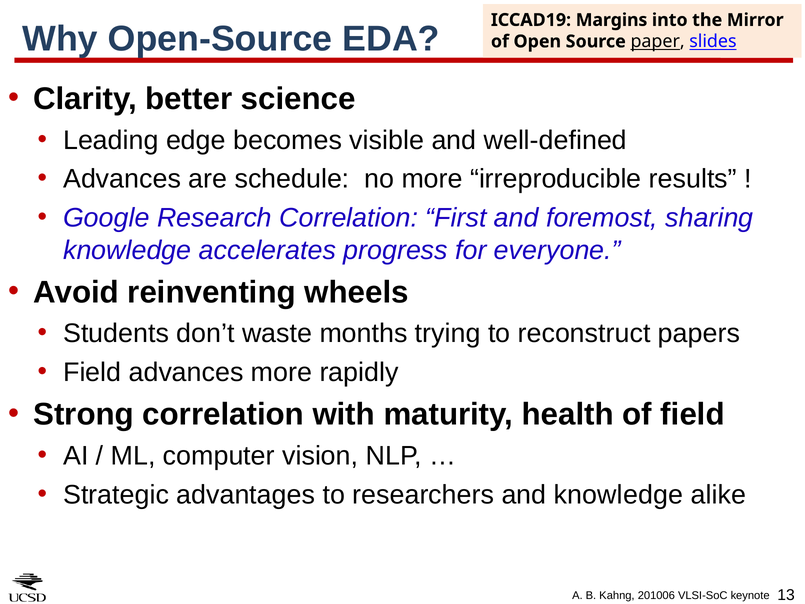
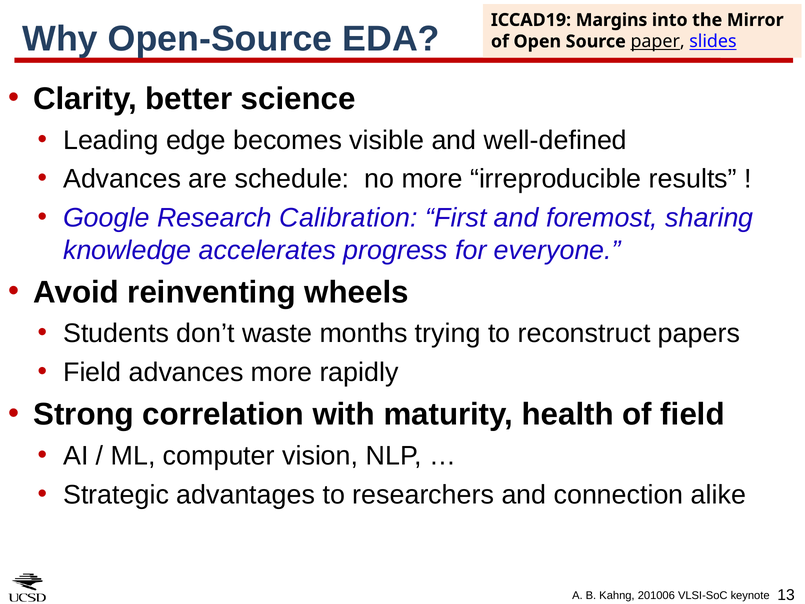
Research Correlation: Correlation -> Calibration (349, 218)
and knowledge: knowledge -> connection (619, 494)
